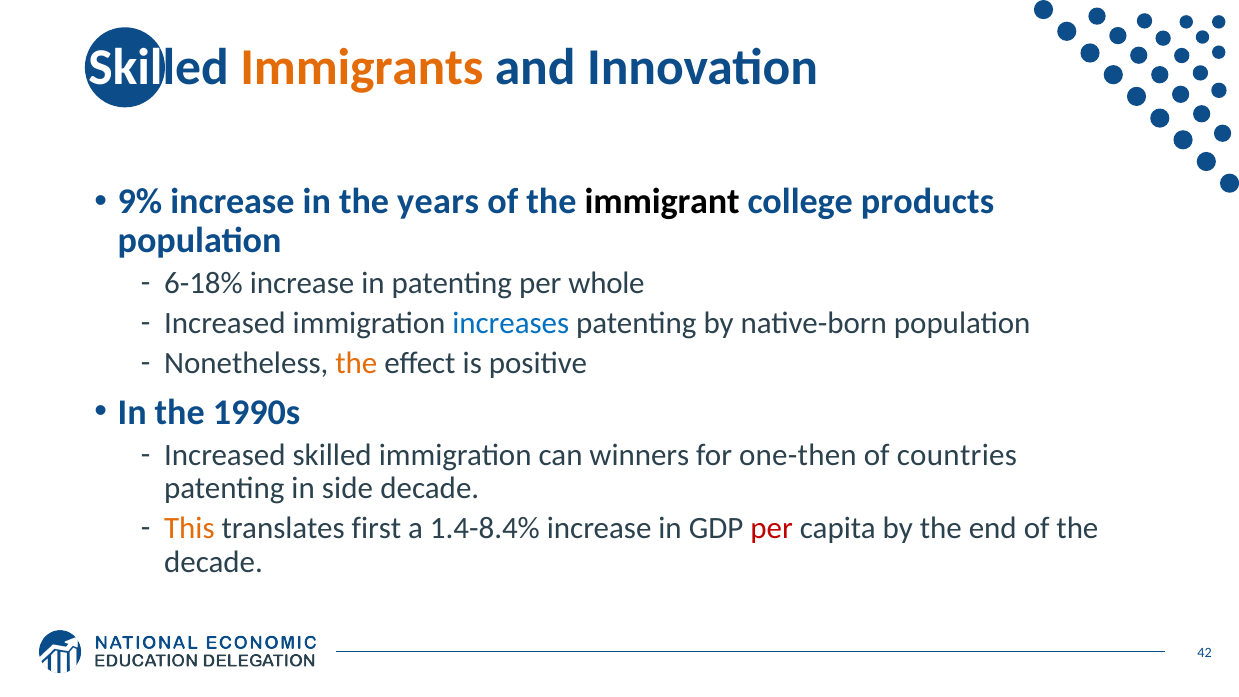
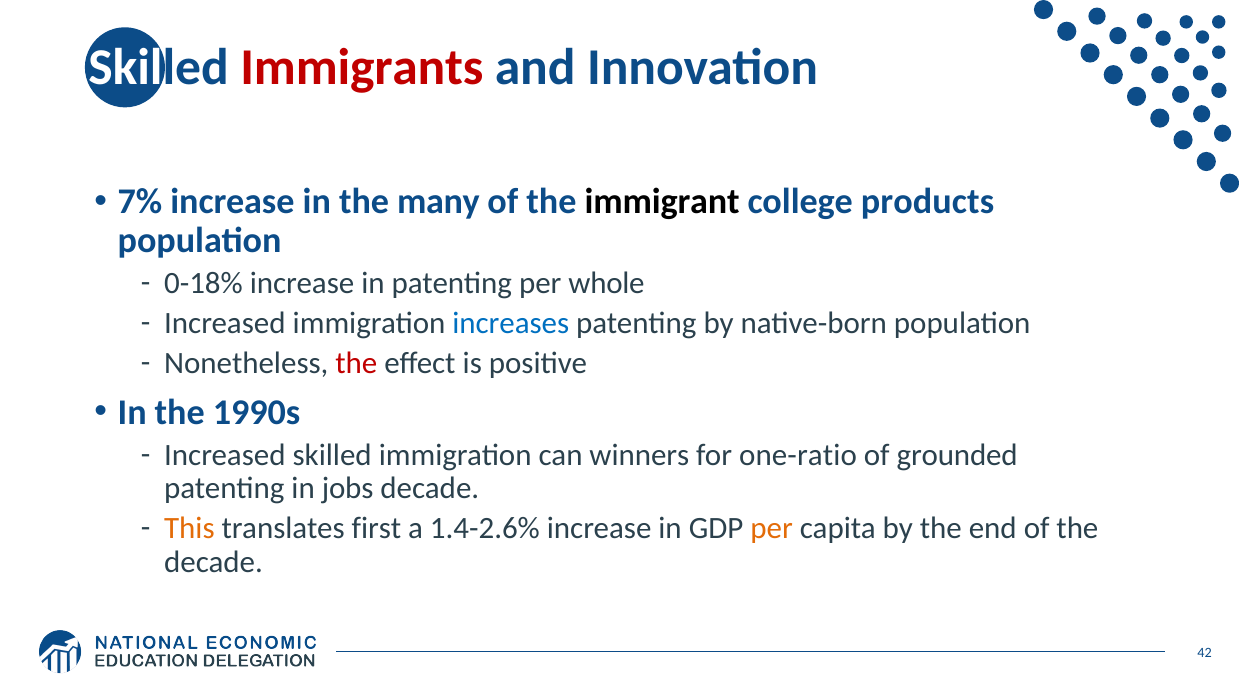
Immigrants colour: orange -> red (362, 67)
9%: 9% -> 7% (140, 202)
years: years -> many (438, 202)
6-18%: 6-18% -> 0-18% (203, 284)
the colour: orange -> red (356, 363)
one-then: one-then -> one-ratio (798, 455)
countries: countries -> grounded (957, 455)
side: side -> jobs (348, 489)
1.4-8.4%: 1.4-8.4% -> 1.4-2.6% (485, 528)
per colour: red -> orange (772, 528)
